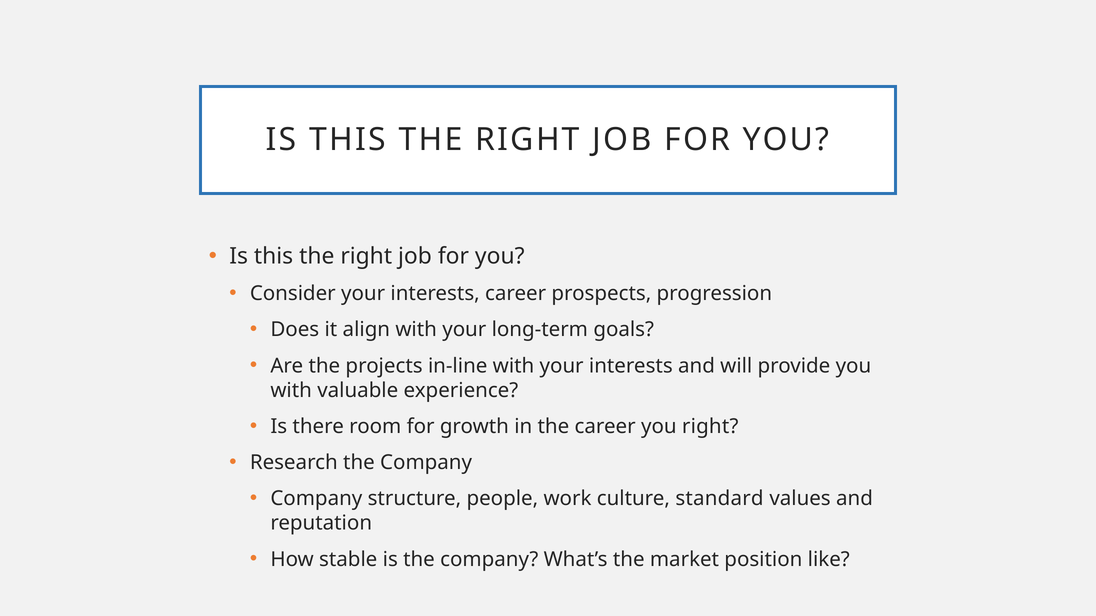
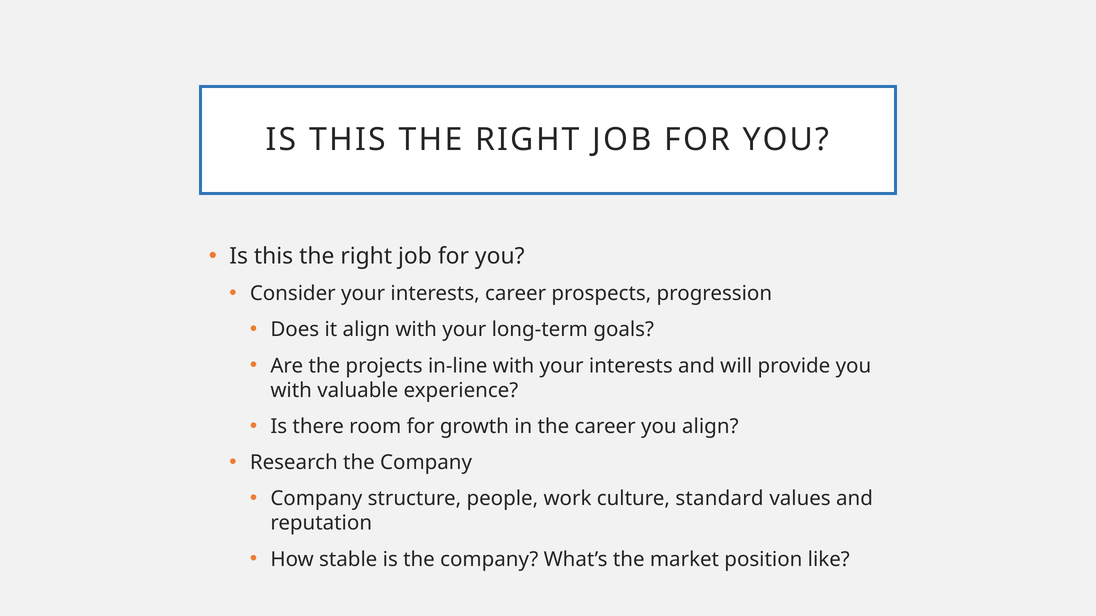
you right: right -> align (710, 427)
